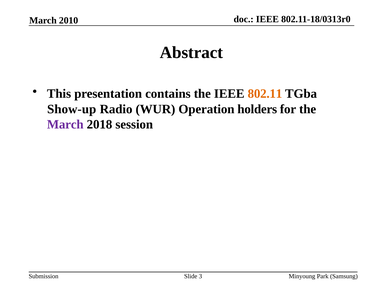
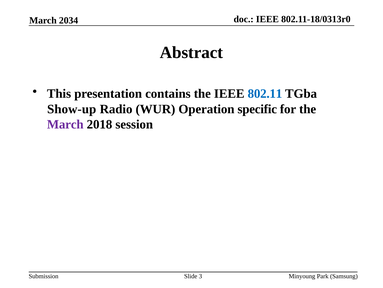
2010: 2010 -> 2034 (69, 20)
802.11 colour: orange -> blue (265, 93)
holders: holders -> specific (257, 109)
